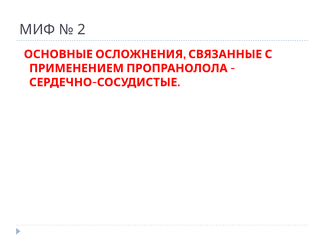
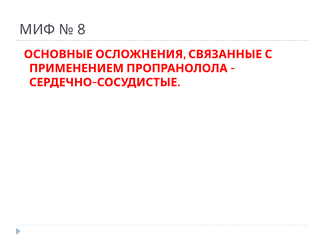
2: 2 -> 8 (81, 30)
